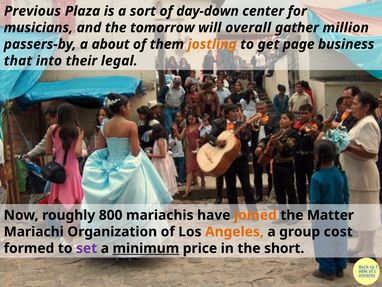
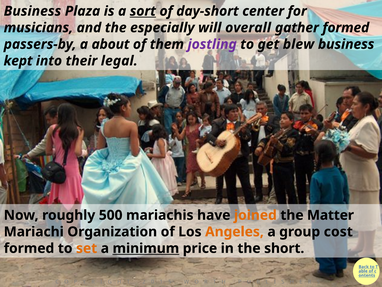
Previous: Previous -> Business (32, 11)
sort underline: none -> present (143, 11)
day-down: day-down -> day-short (208, 11)
tomorrow: tomorrow -> especially (162, 28)
gather million: million -> formed (346, 28)
jostling colour: orange -> purple (212, 44)
page: page -> blew (299, 44)
that: that -> kept (18, 61)
800: 800 -> 500 (111, 215)
set colour: purple -> orange (87, 248)
